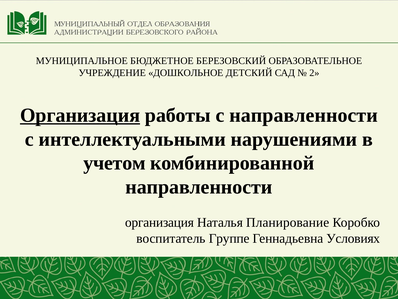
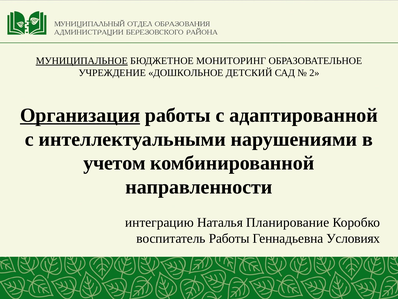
МУНИЦИПАЛЬНОЕ underline: none -> present (82, 61)
БЕРЕЗОВСКИЙ: БЕРЕЗОВСКИЙ -> МОНИТОРИНГ (231, 61)
с направленности: направленности -> адаптированной (304, 115)
организация: организация -> интеграцию (159, 222)
воспитатель Группе: Группе -> Работы (229, 238)
